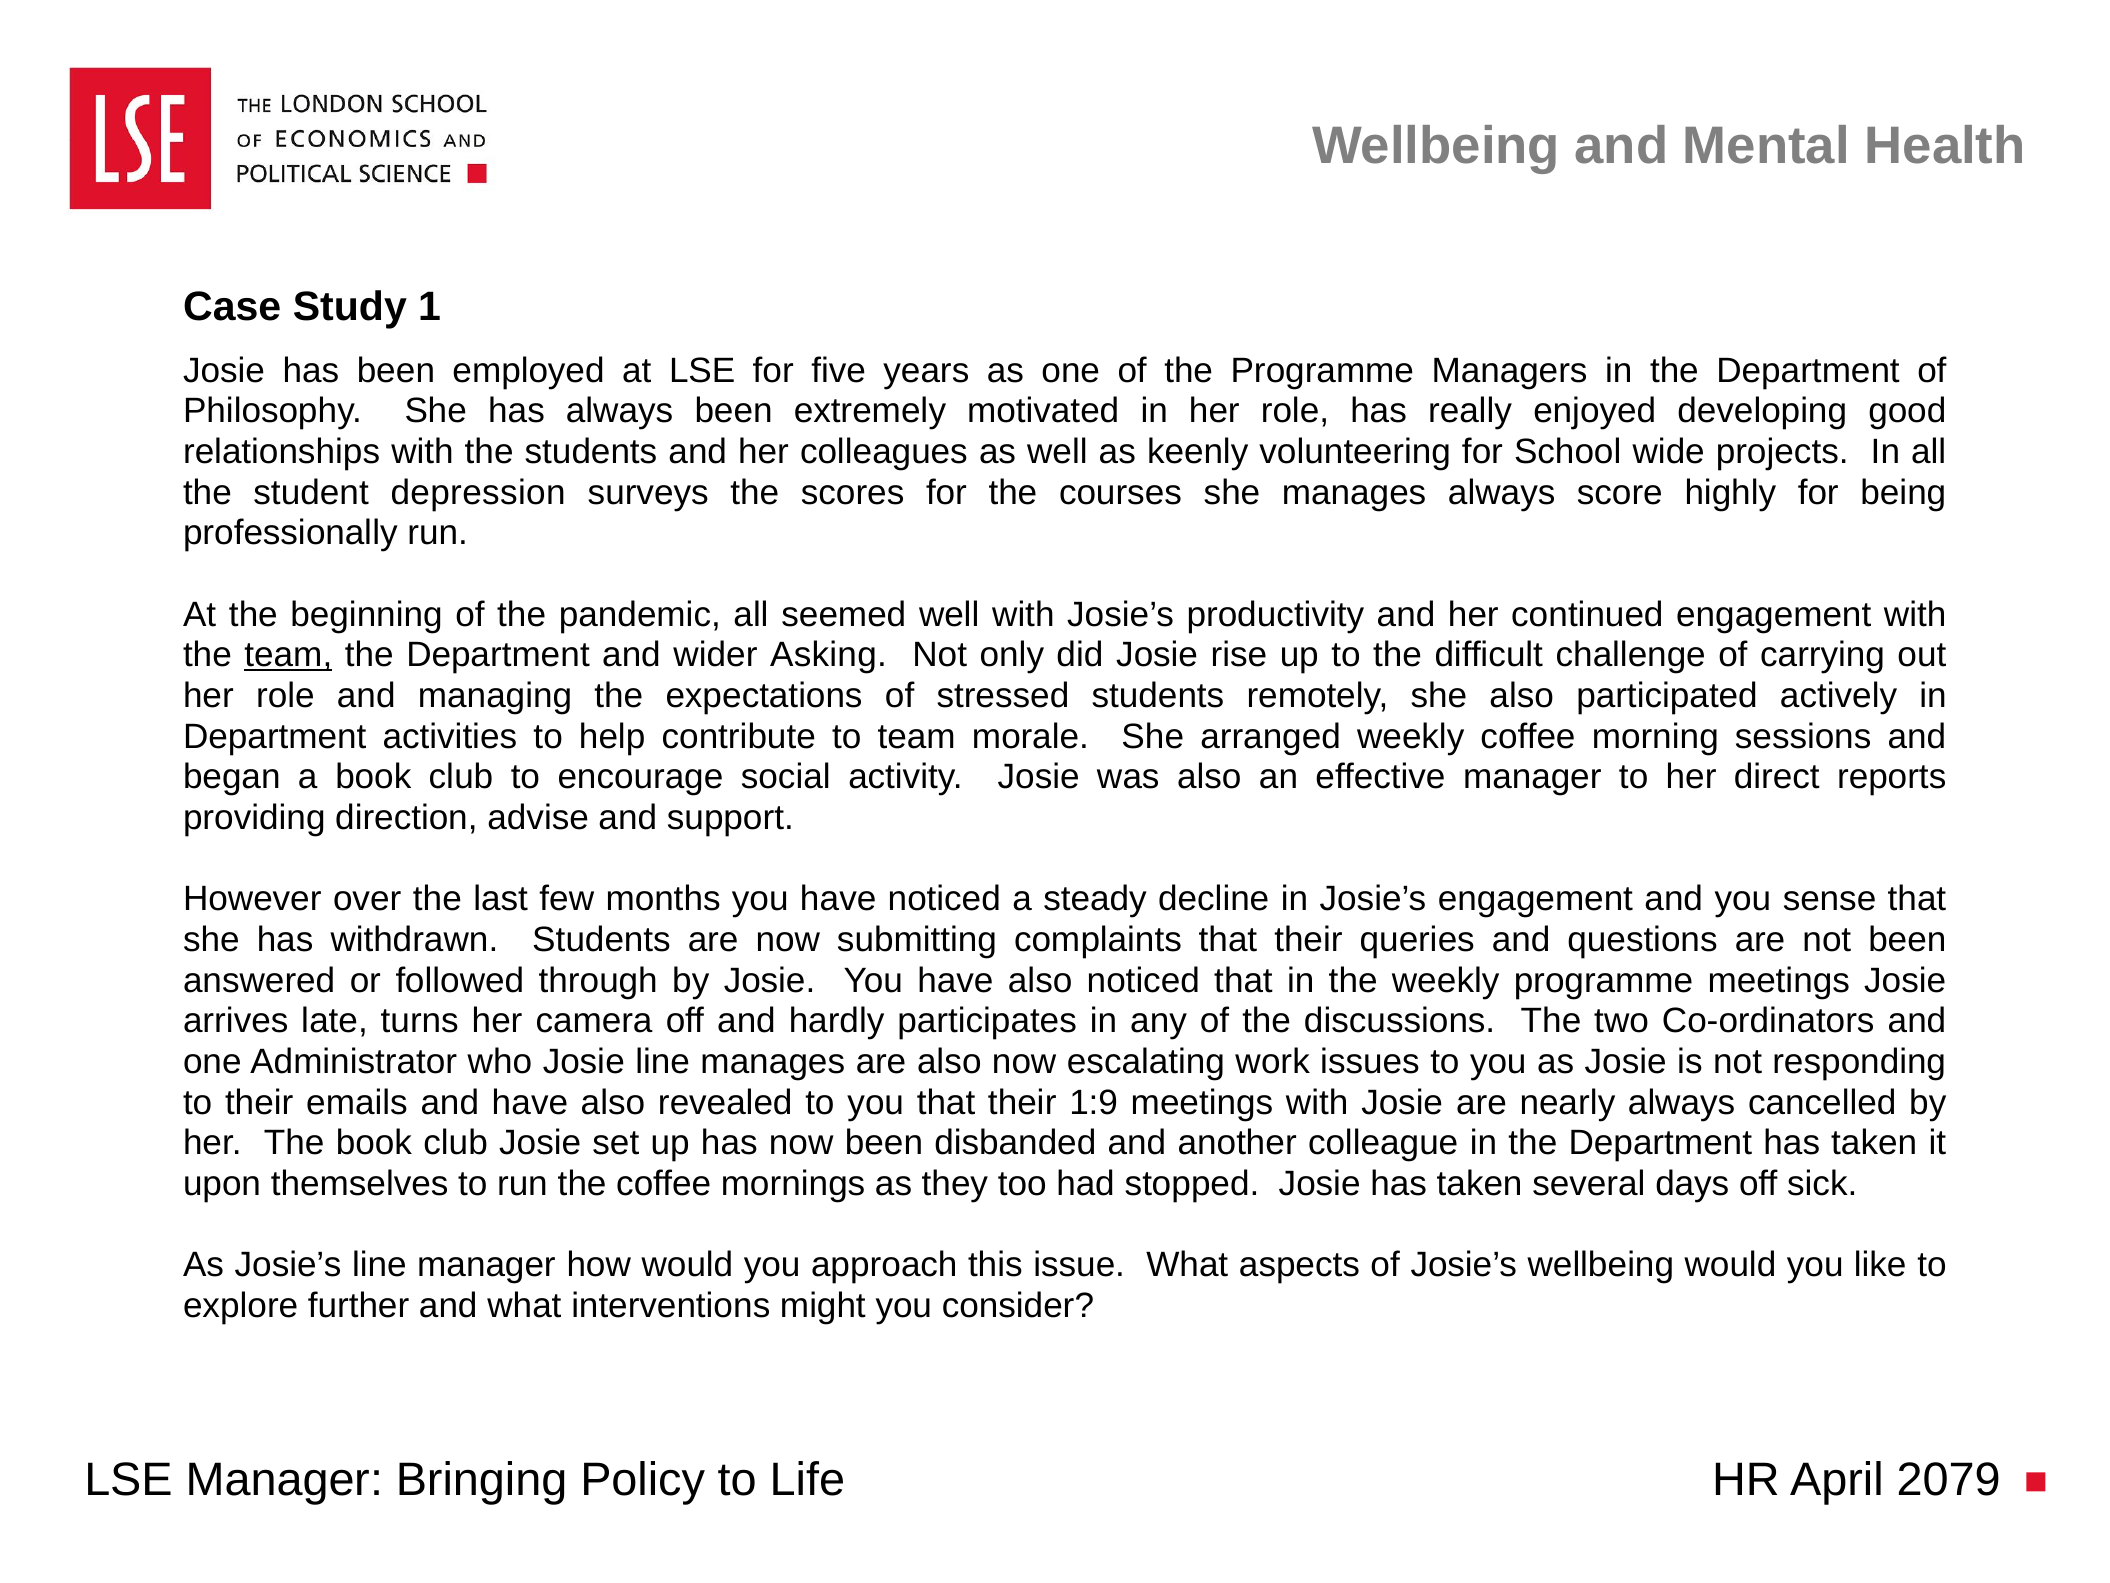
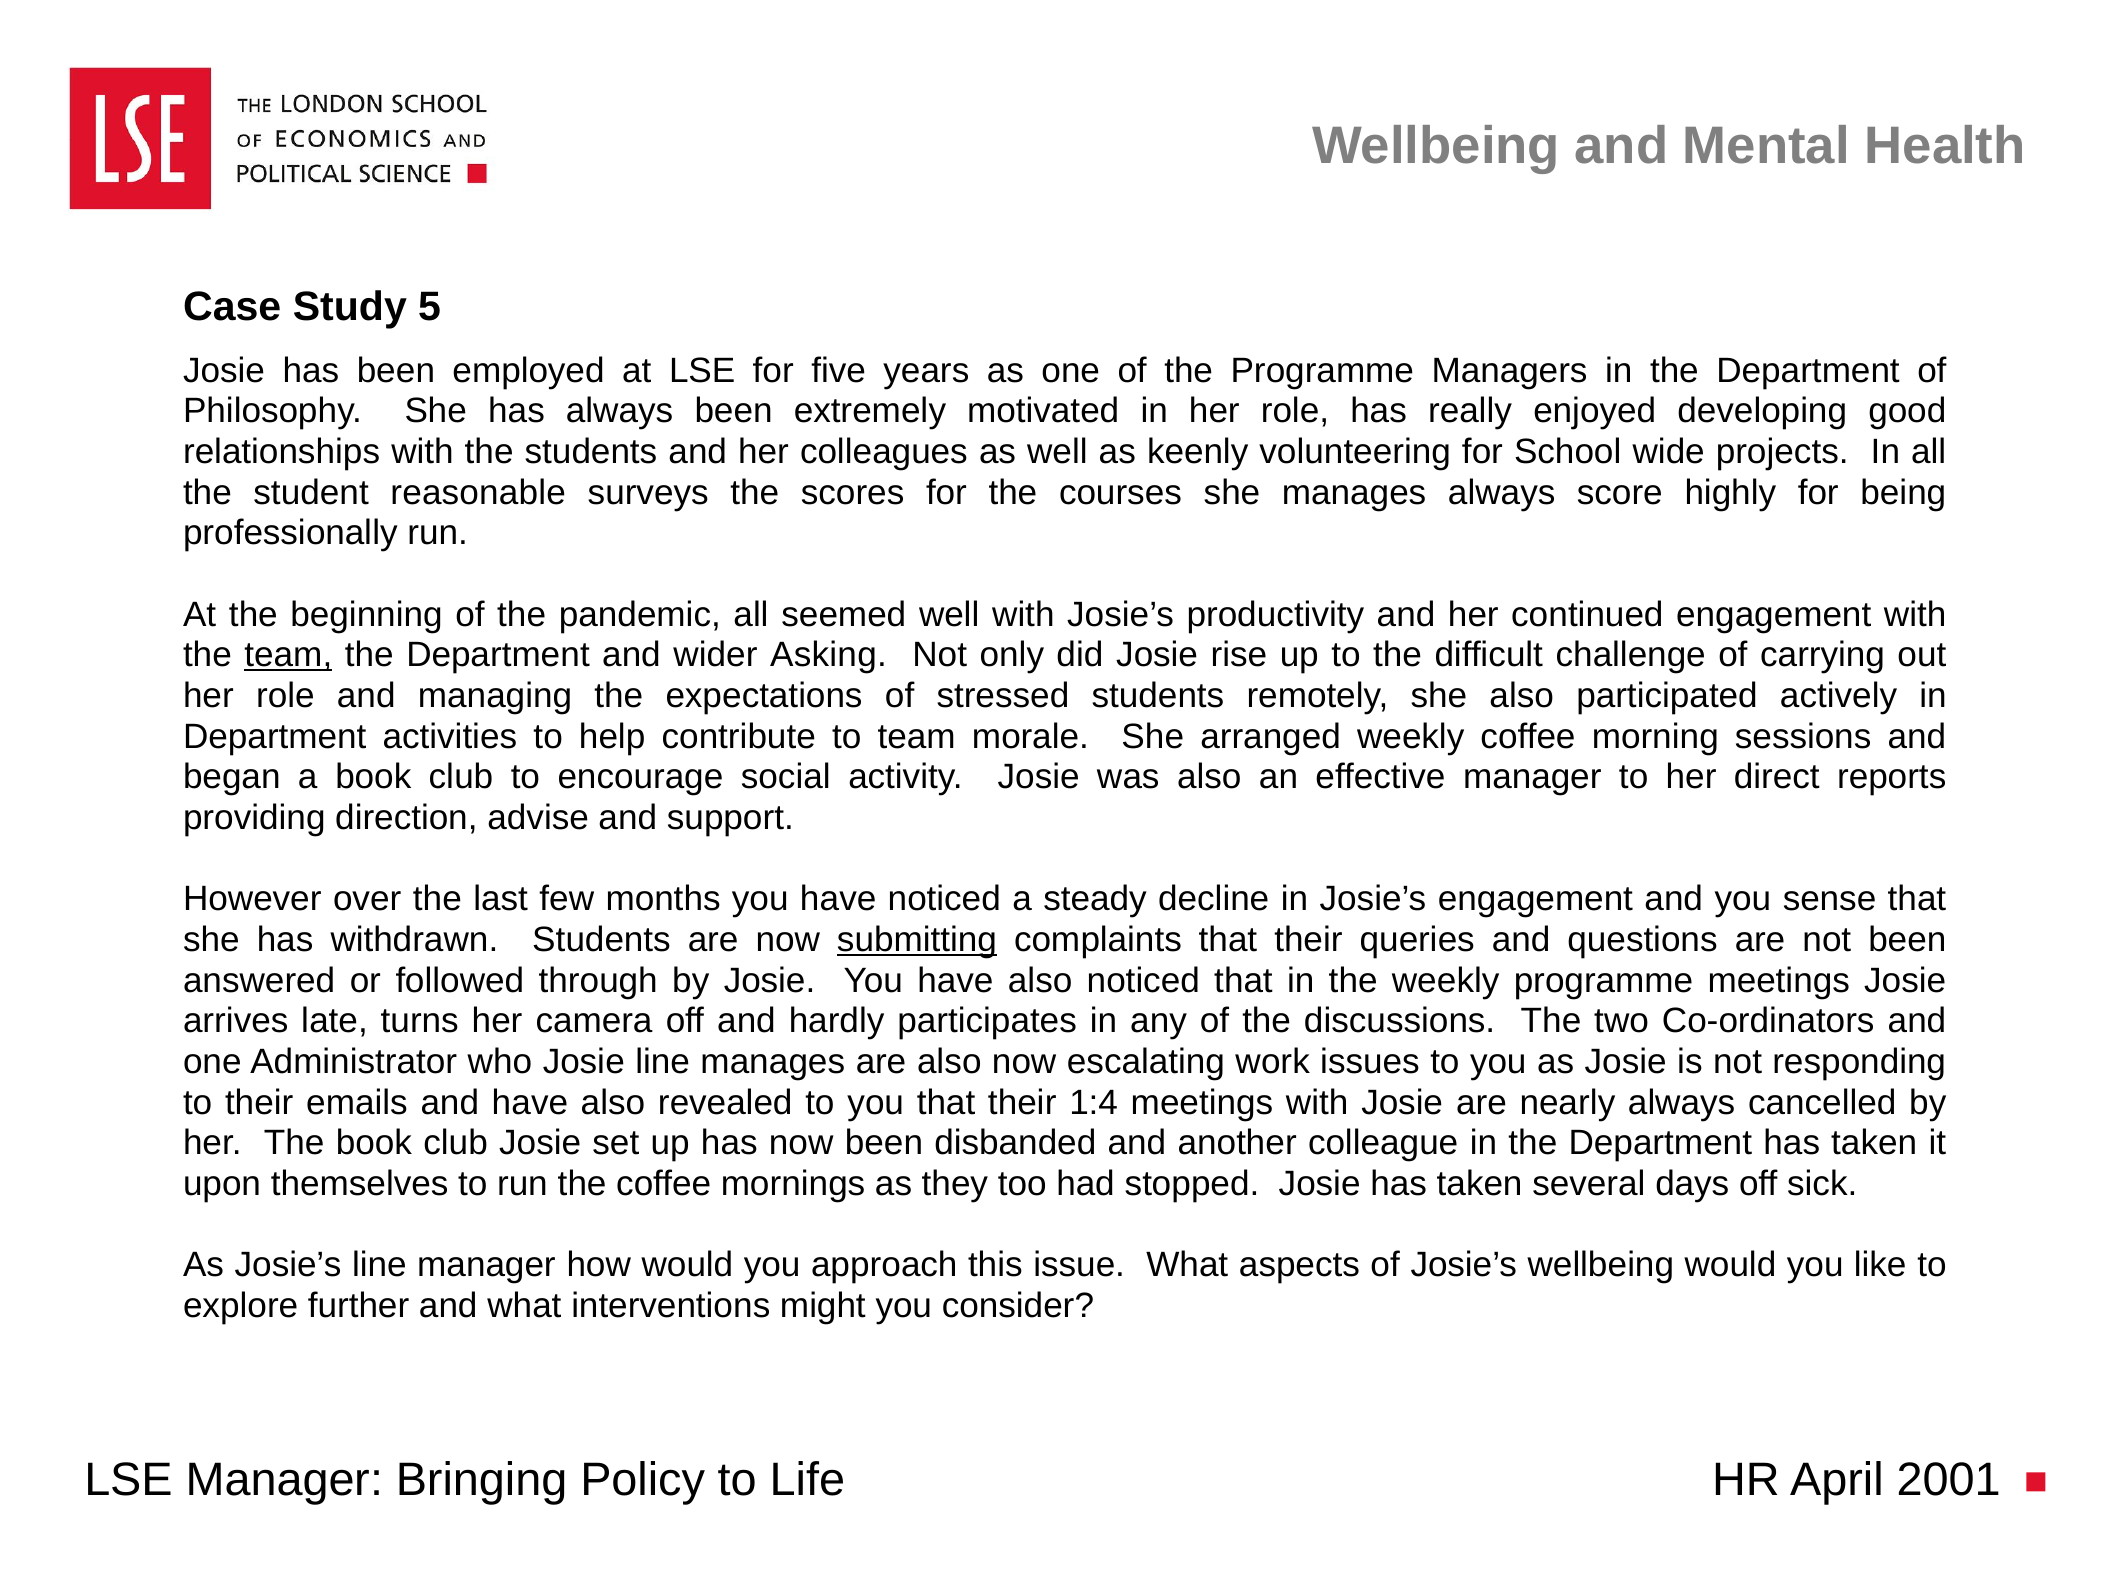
1: 1 -> 5 (430, 307)
depression: depression -> reasonable (478, 492)
submitting underline: none -> present (917, 940)
1:9: 1:9 -> 1:4 (1094, 1102)
2079: 2079 -> 2001 (1949, 1480)
